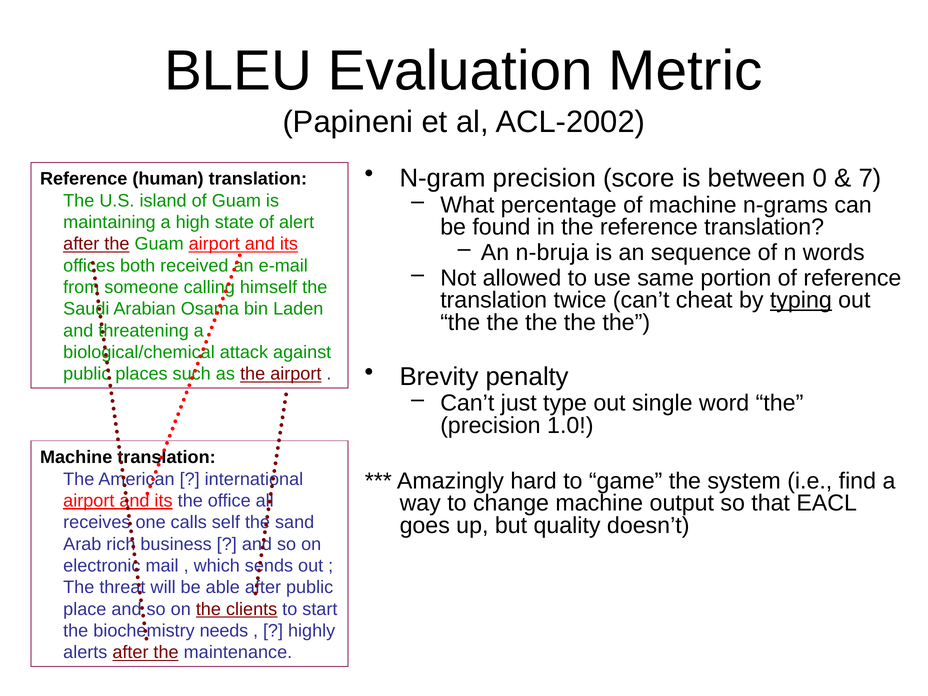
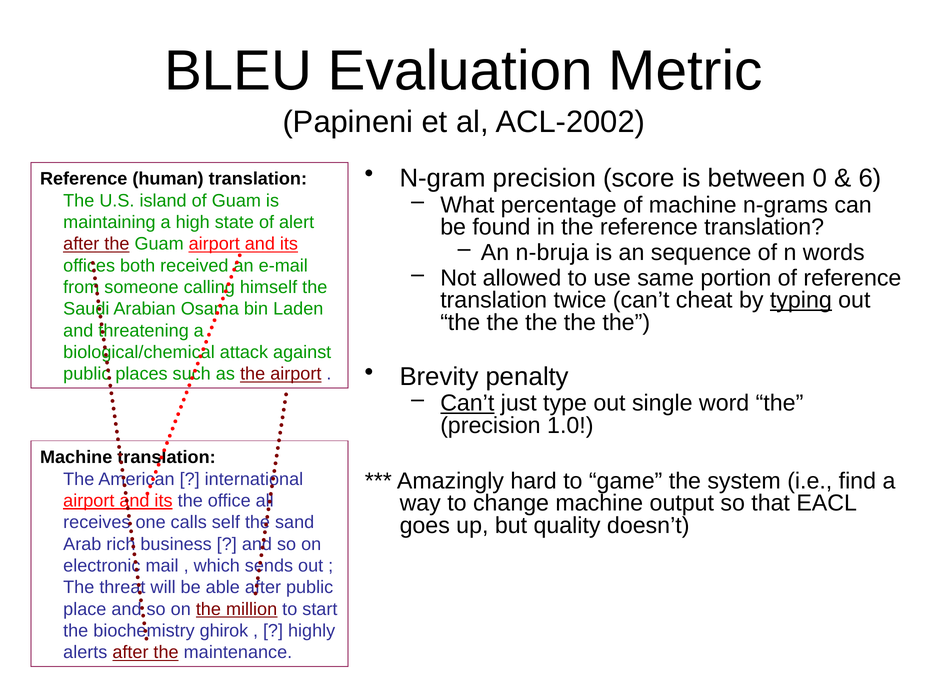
7: 7 -> 6 (870, 178)
Can’t underline: none -> present (467, 403)
clients: clients -> million (252, 609)
needs: needs -> ghirok (224, 631)
